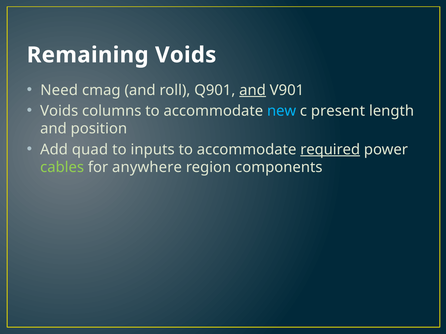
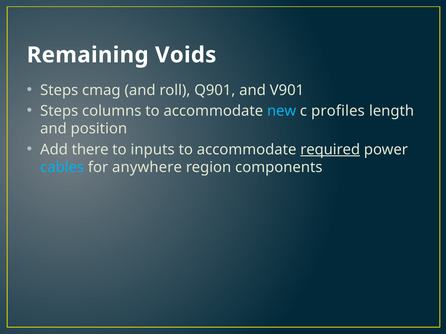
Need: Need -> Steps (59, 90)
and underline: present -> none (253, 90)
Voids: Voids -> Steps (59, 111)
present: present -> profiles (338, 111)
quad: quad -> there (90, 150)
cables colour: light green -> light blue (62, 168)
